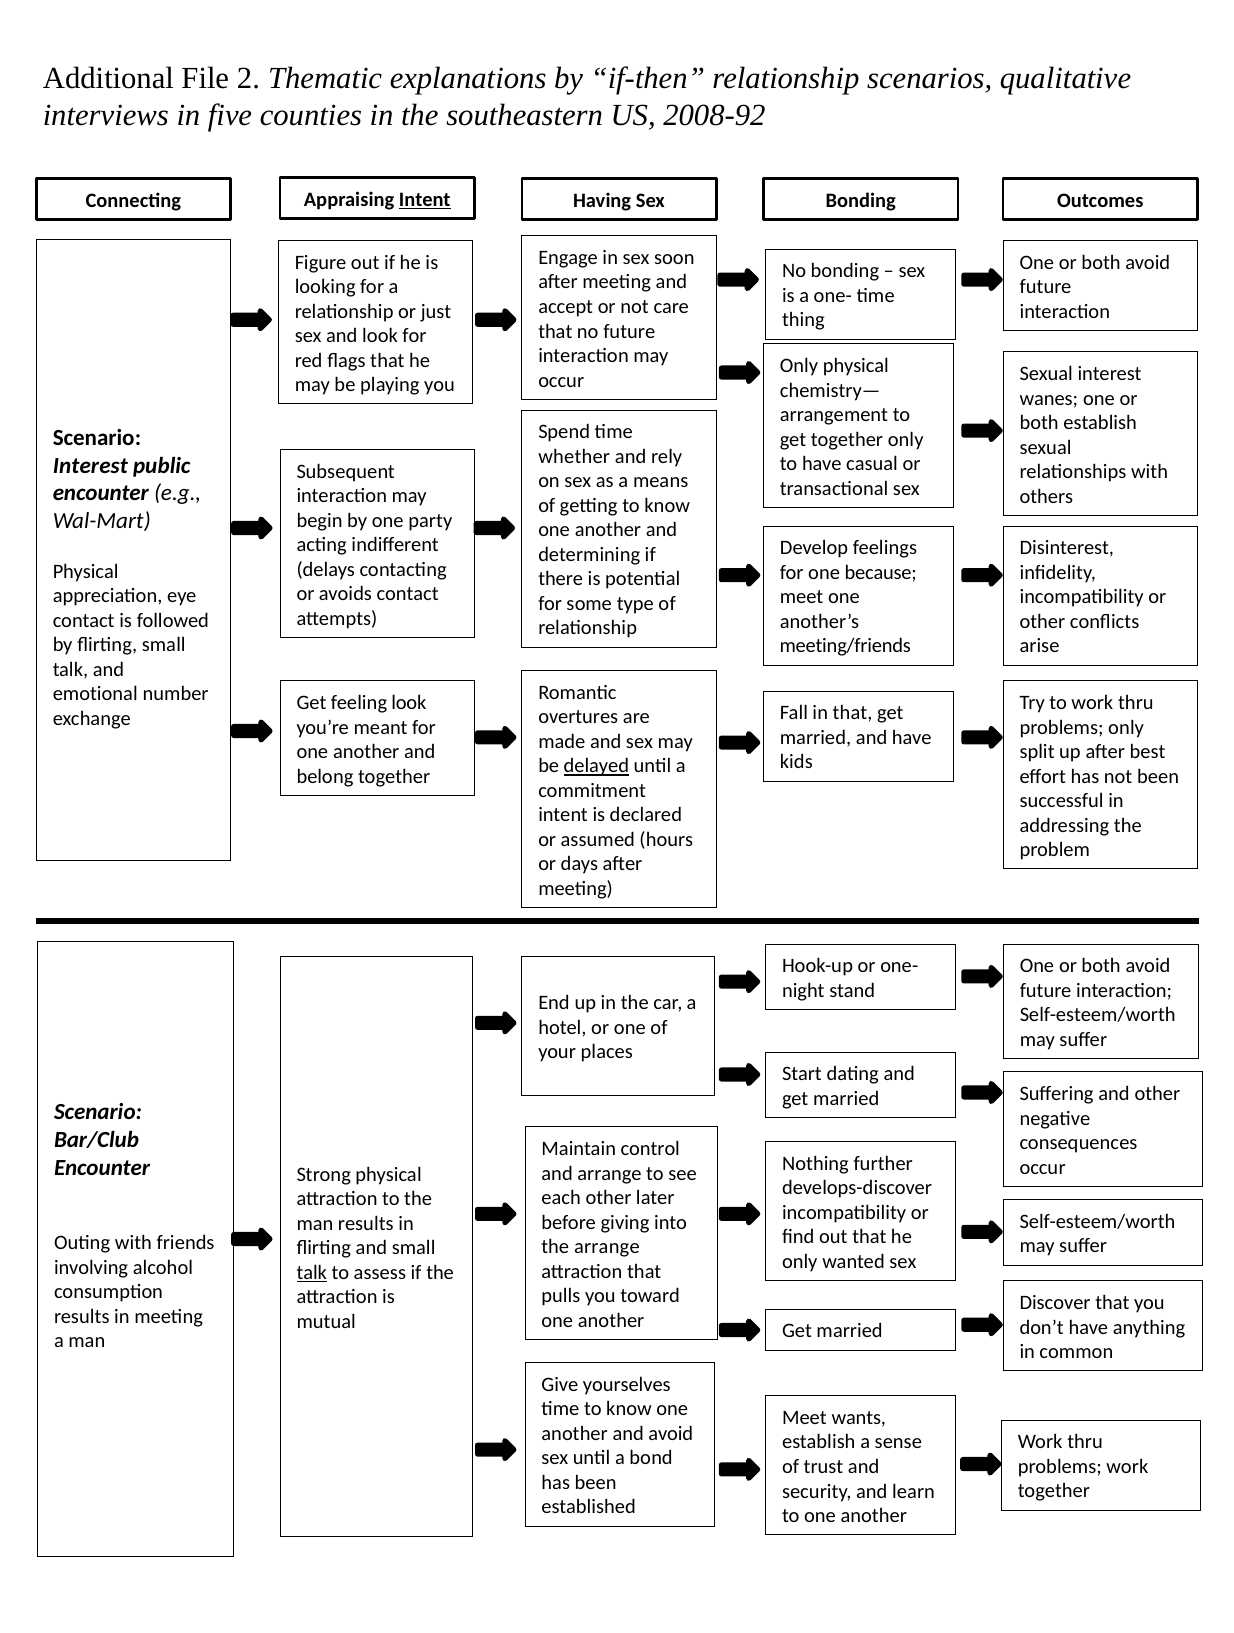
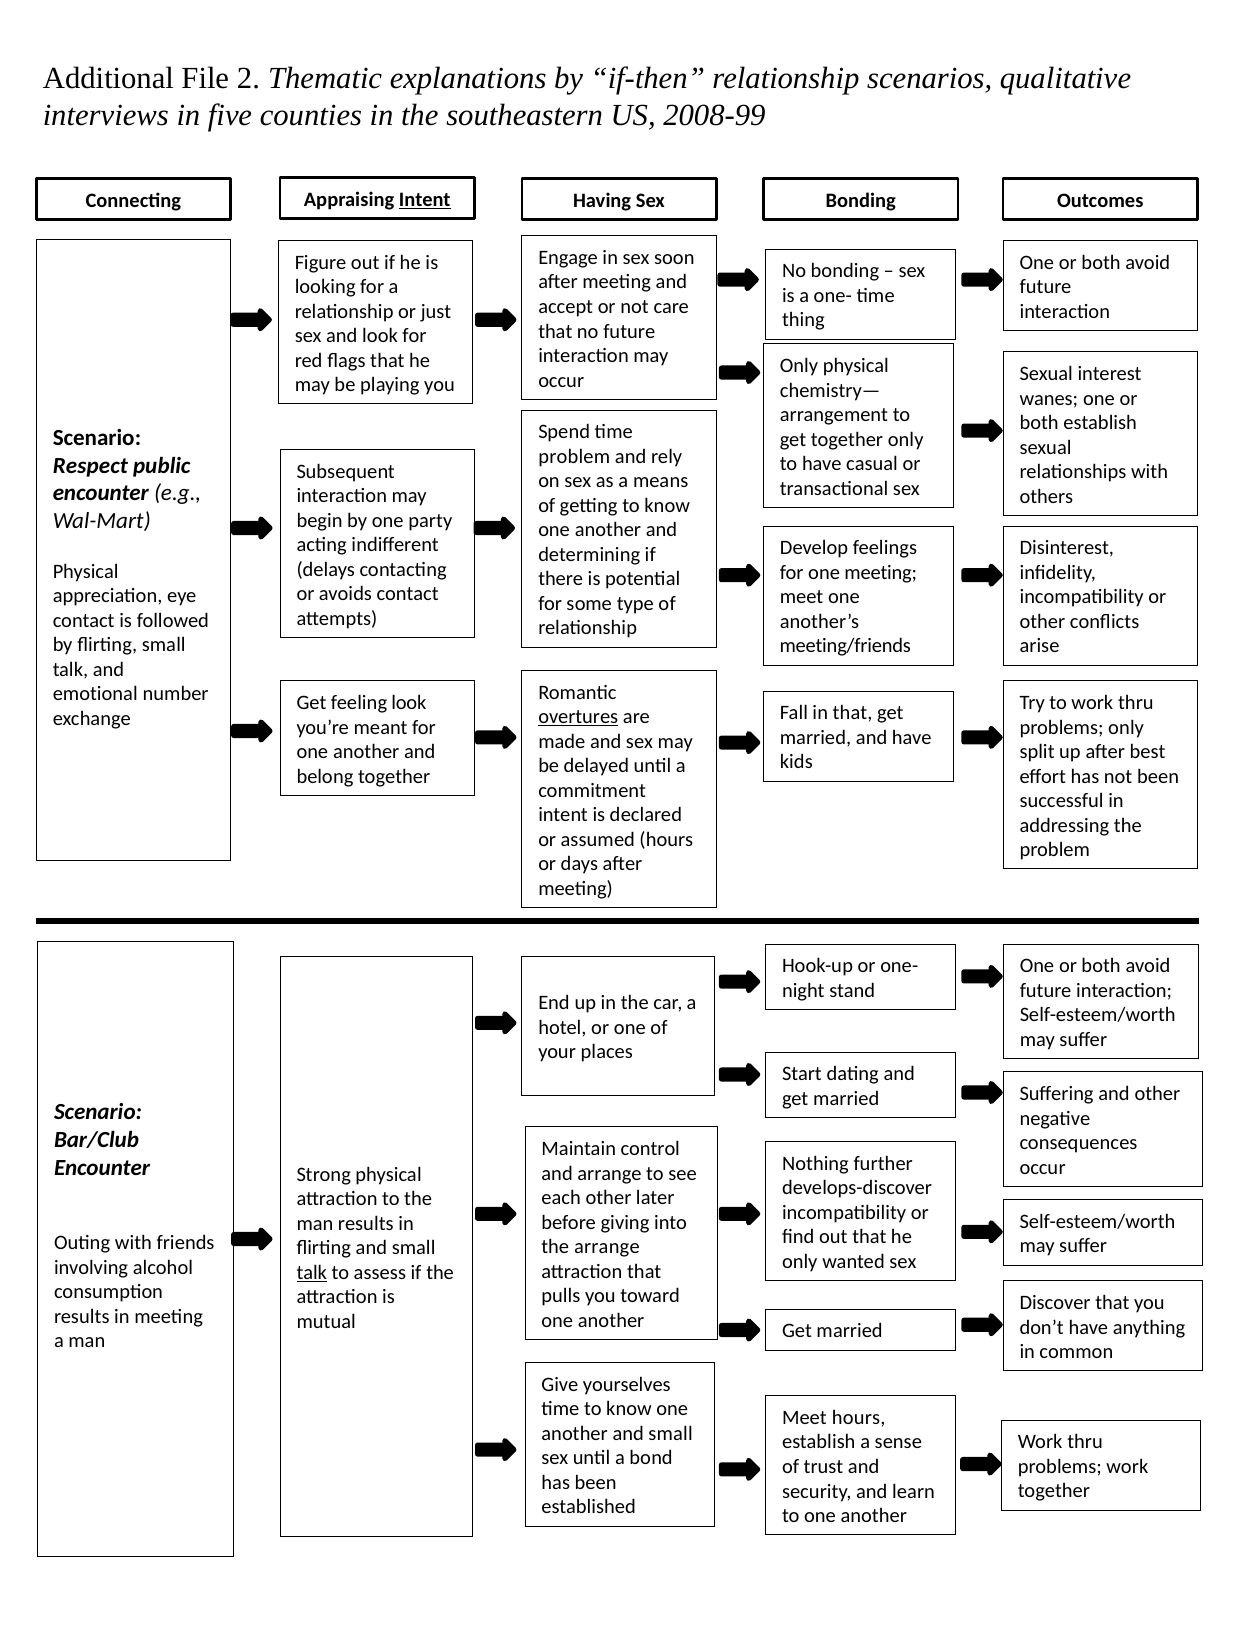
2008-92: 2008-92 -> 2008-99 (714, 116)
whether: whether -> problem (574, 456)
Interest: Interest -> Respect (90, 465)
one because: because -> meeting (881, 573)
overtures underline: none -> present (578, 717)
delayed underline: present -> none (596, 766)
Meet wants: wants -> hours (859, 1418)
another and avoid: avoid -> small (671, 1434)
